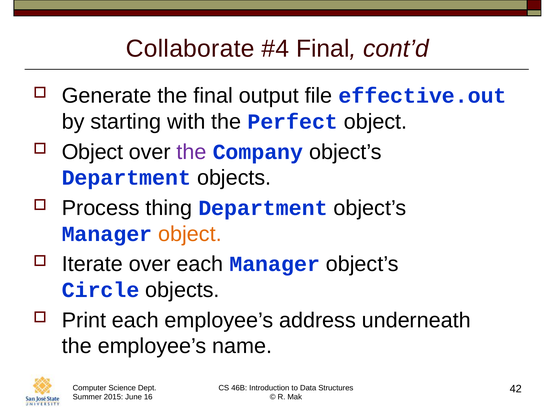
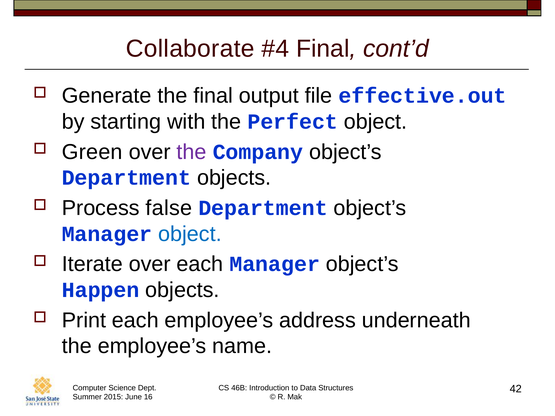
Object: Object -> Green (92, 152)
thing: thing -> false (169, 208)
object colour: orange -> blue (190, 234)
Circle: Circle -> Happen (101, 290)
